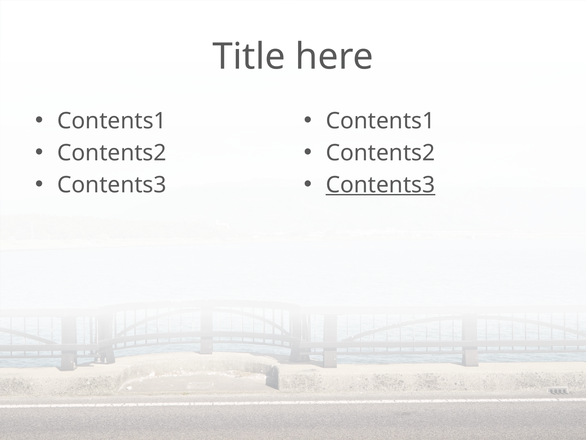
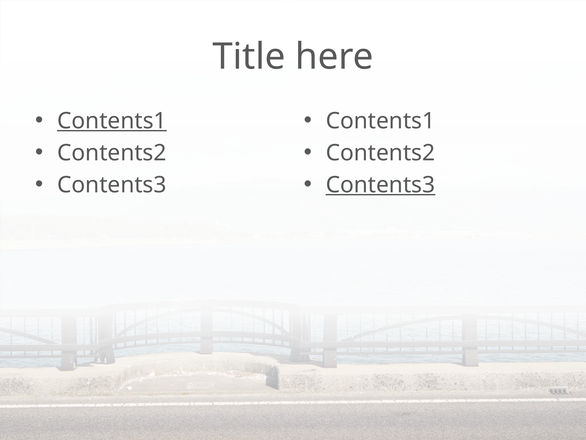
Contents1 underline: none -> present (112, 121)
